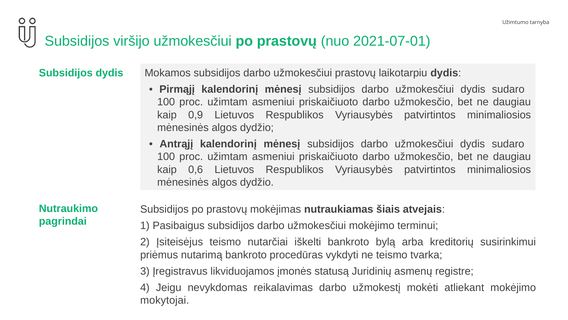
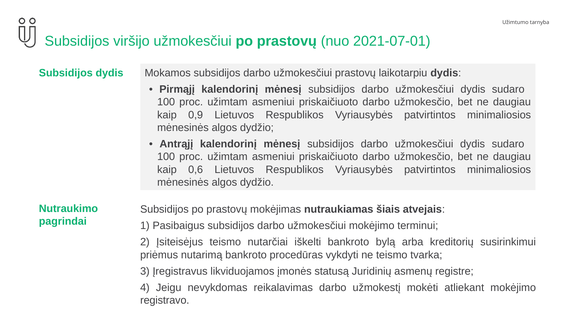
mokytojai: mokytojai -> registravo (165, 300)
